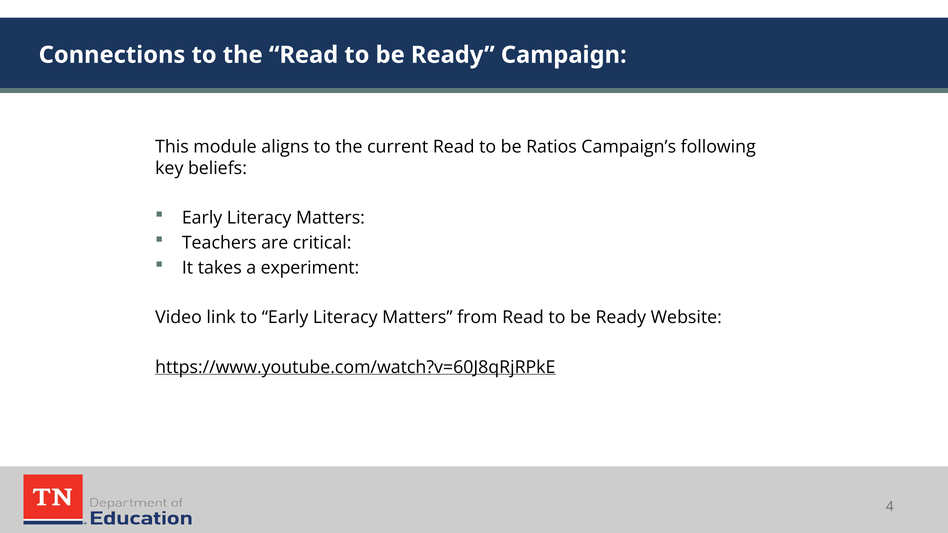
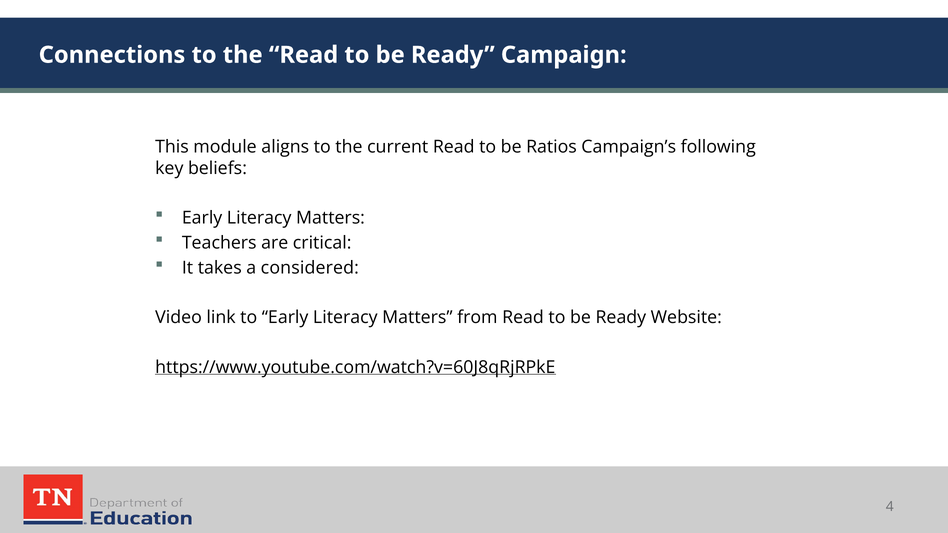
experiment: experiment -> considered (310, 268)
